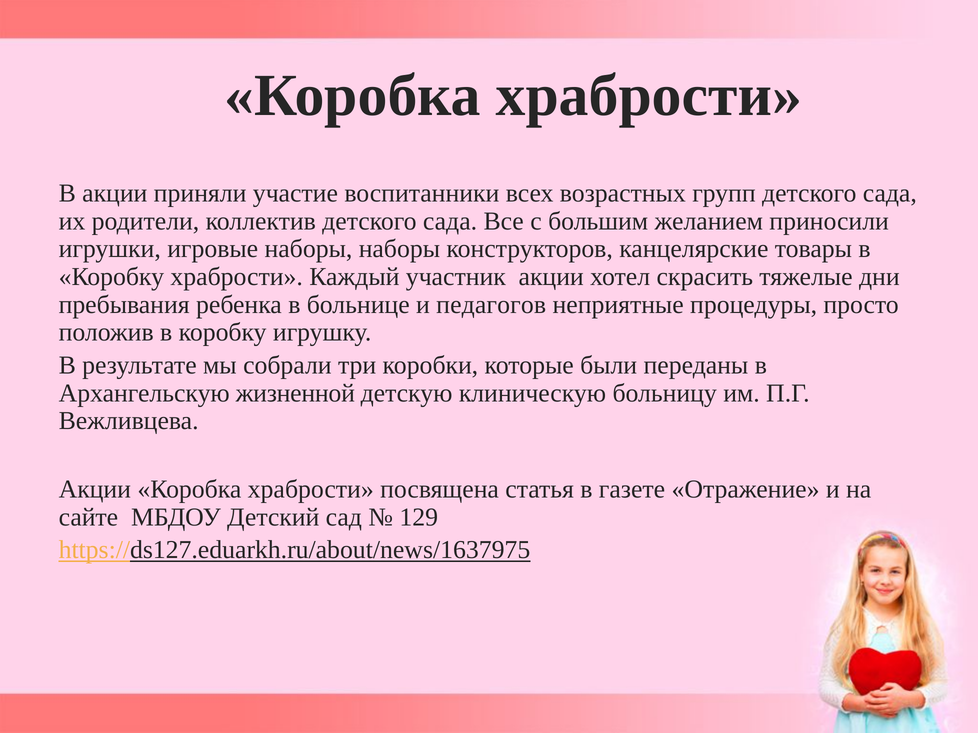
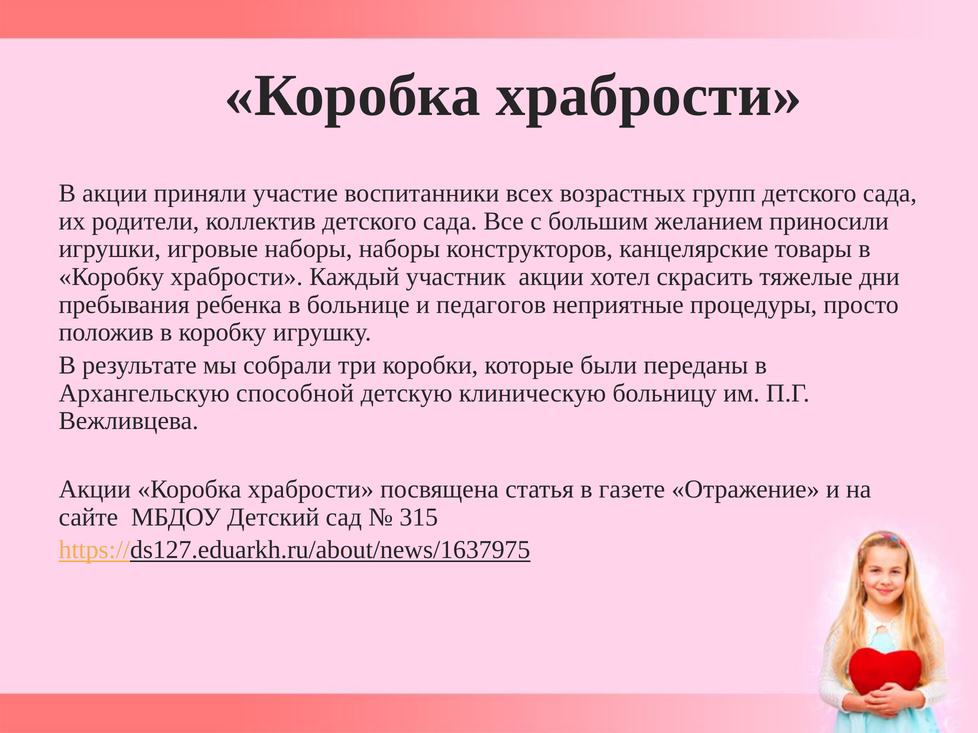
жизненной: жизненной -> способной (295, 393)
129: 129 -> 315 (419, 518)
